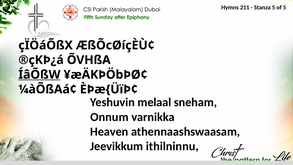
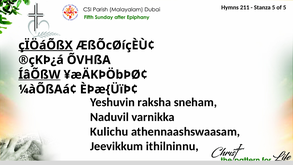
çÏÖáÕßX underline: none -> present (46, 45)
melaal: melaal -> raksha (154, 102)
Onnum: Onnum -> Naduvil (109, 117)
Heaven: Heaven -> Kulichu (109, 132)
